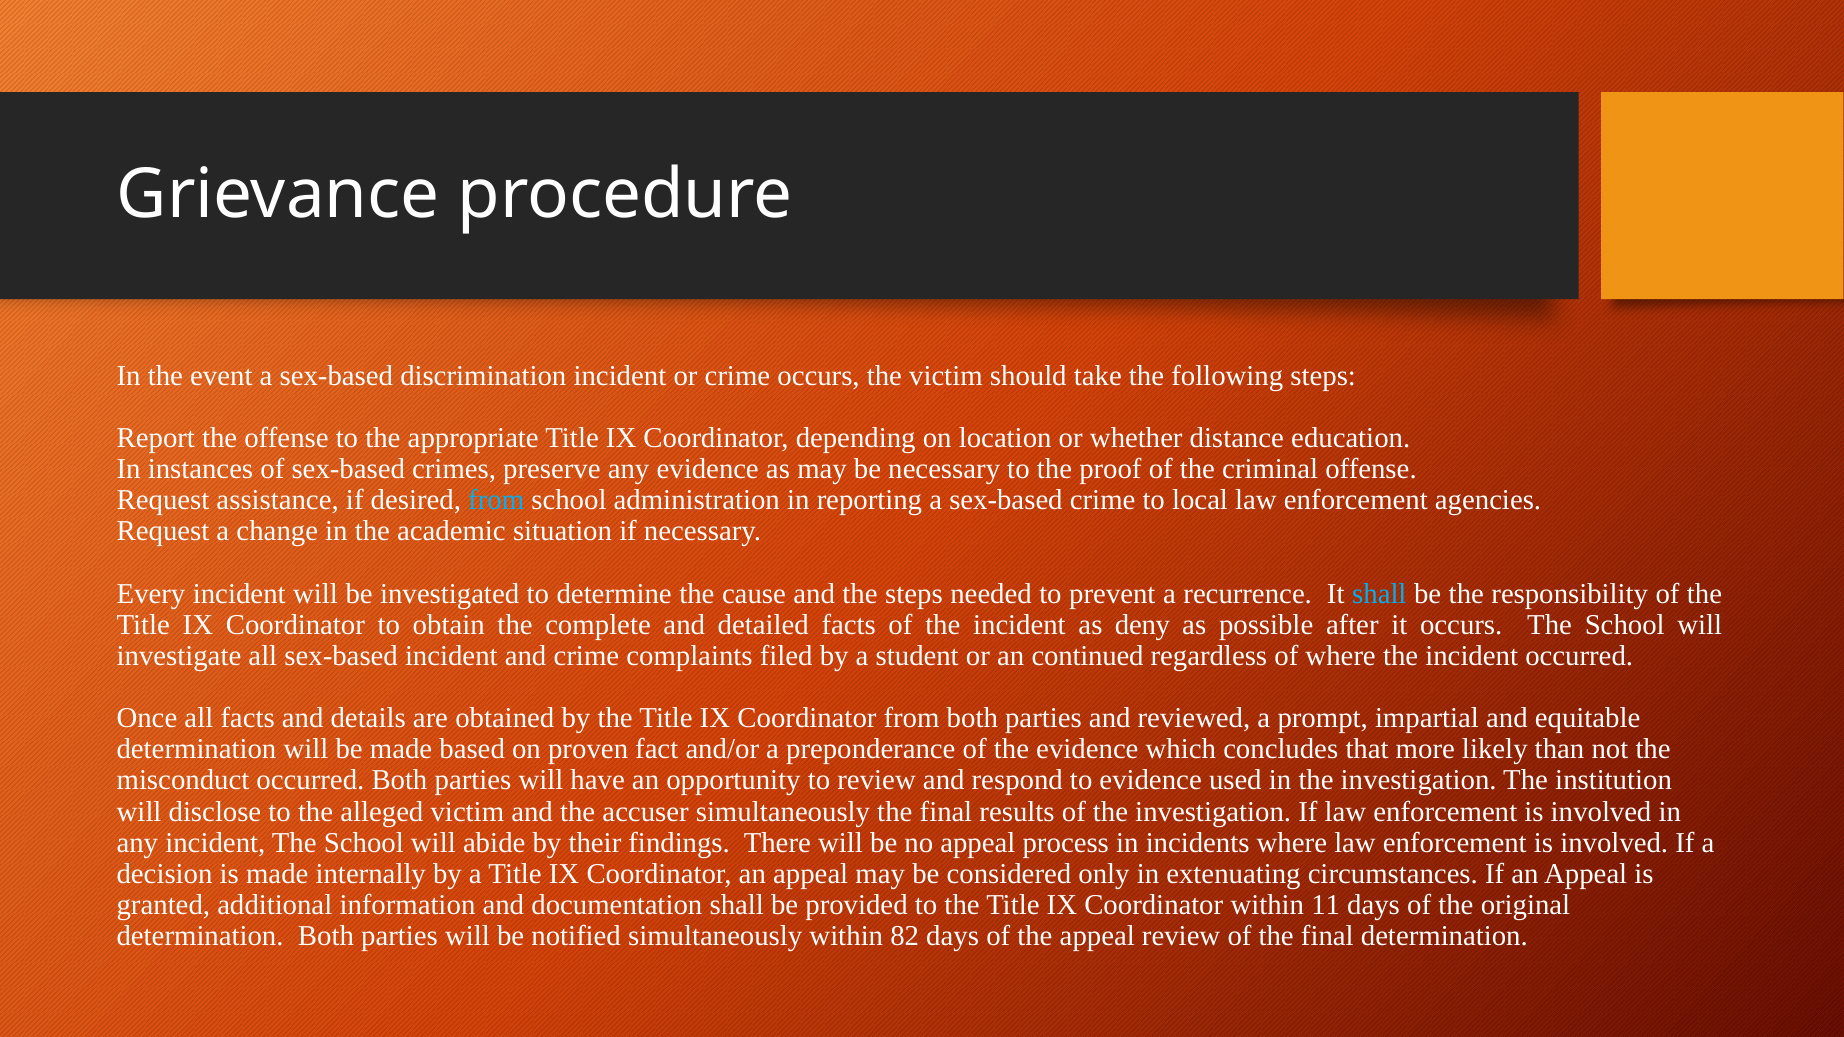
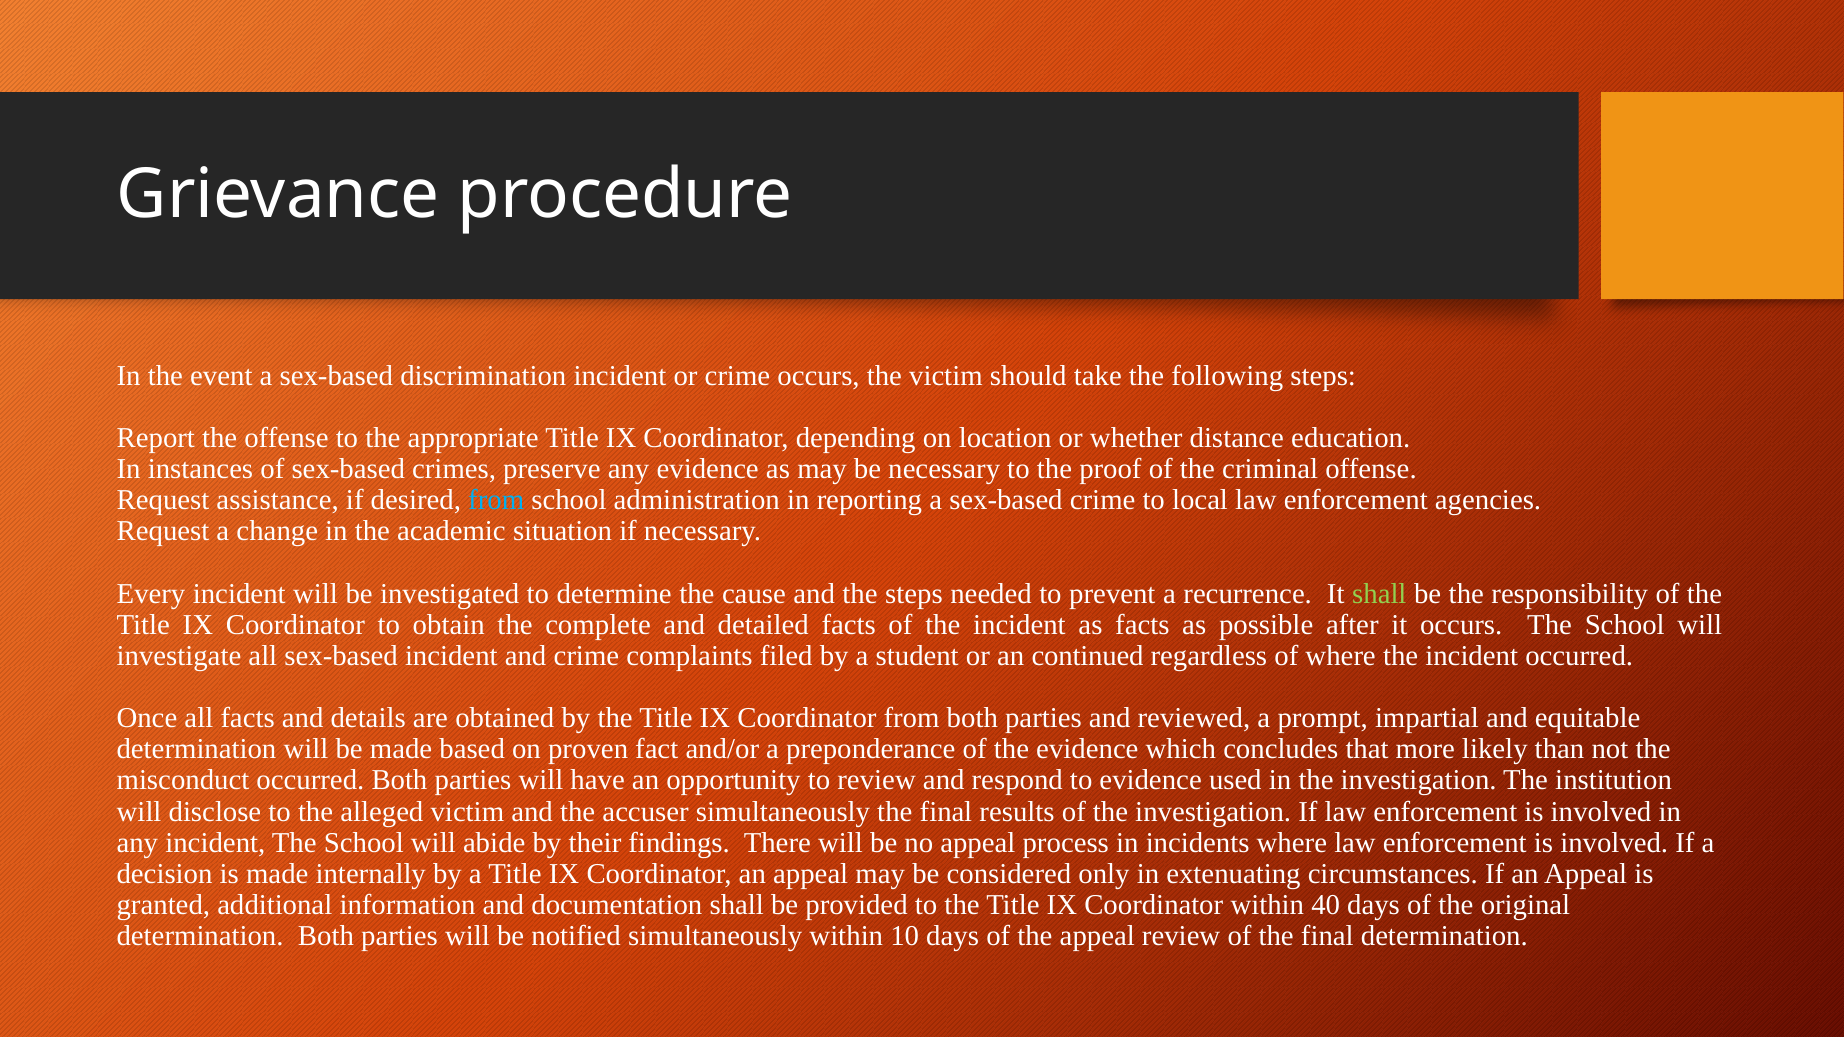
shall colour: light blue -> light green (1379, 594)
as deny: deny -> facts (1142, 625)
11: 11 -> 40 (1326, 905)
82: 82 -> 10 (905, 936)
